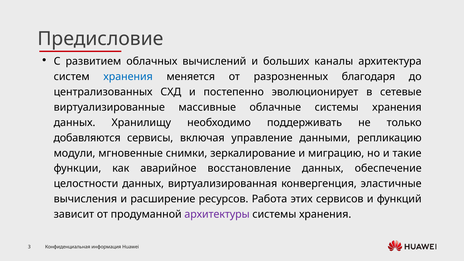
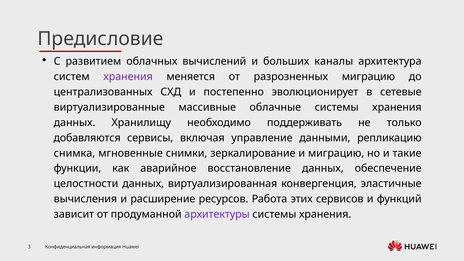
хранения colour: blue -> purple (128, 77)
разрозненных благодаря: благодаря -> миграцию (368, 77)
модули: модули -> снимка (74, 153)
